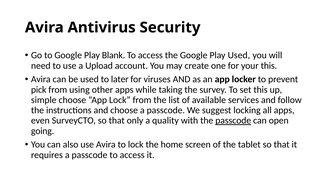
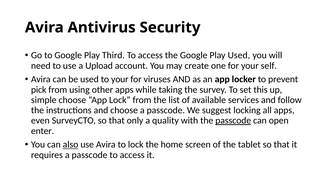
Blank: Blank -> Third (113, 55)
your this: this -> self (269, 66)
to later: later -> your (120, 79)
going: going -> enter (43, 131)
also underline: none -> present (71, 145)
